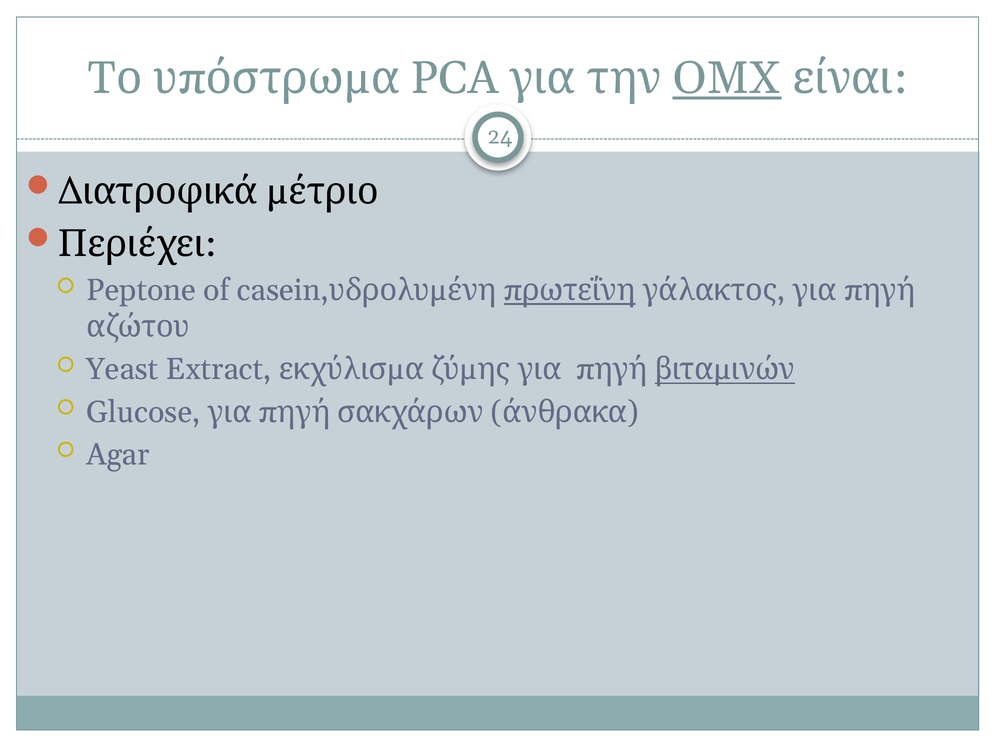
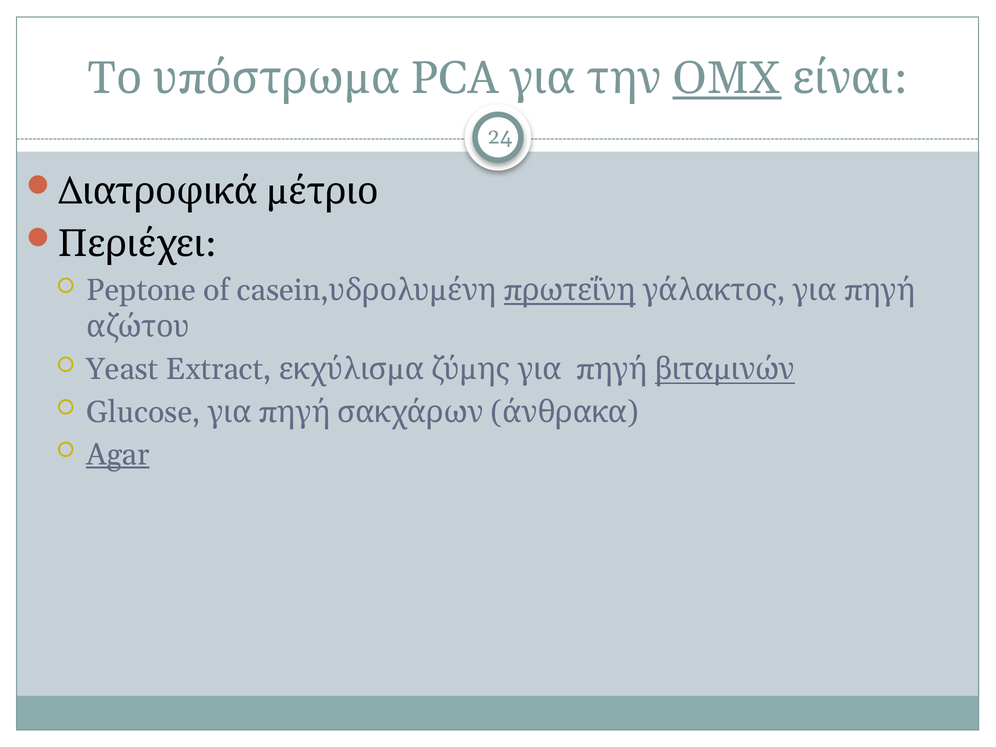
Agar underline: none -> present (118, 455)
